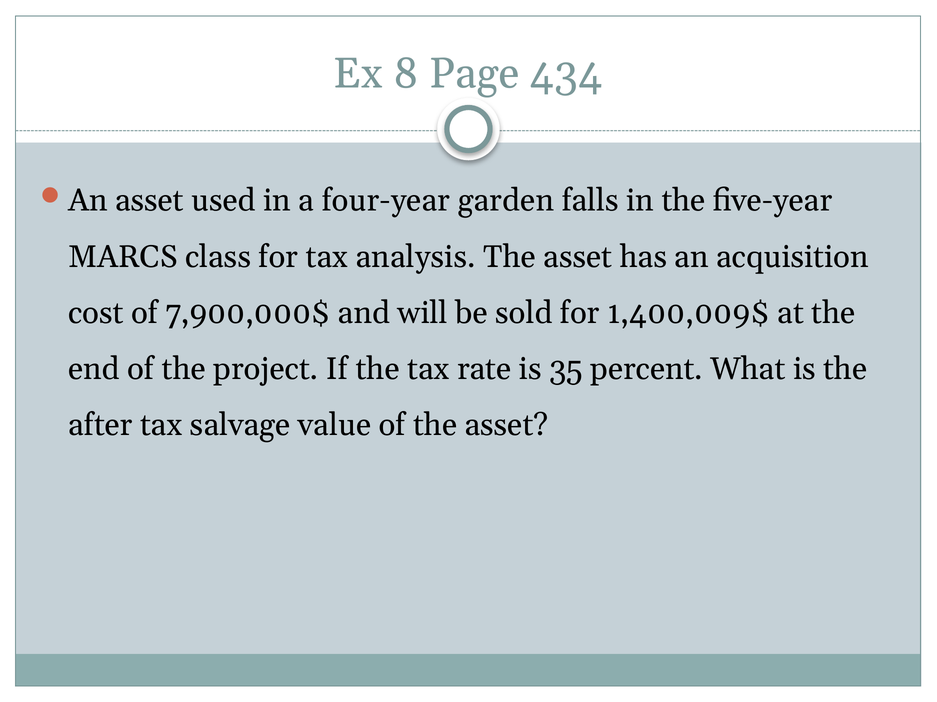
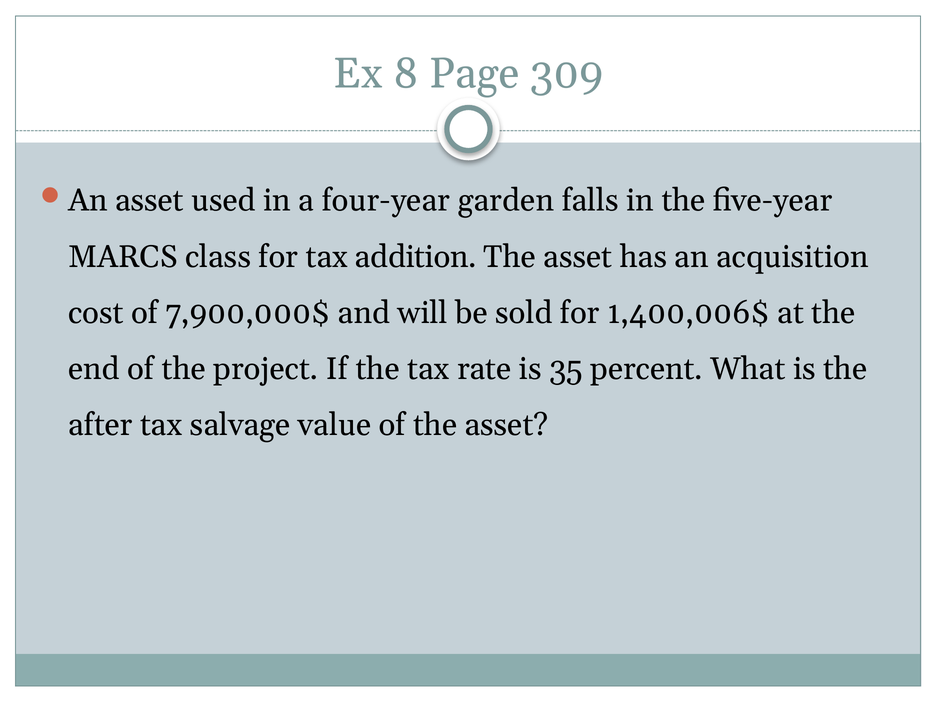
434: 434 -> 309 (566, 74)
analysis: analysis -> addition (416, 257)
1,400,009$: 1,400,009$ -> 1,400,006$ (688, 313)
